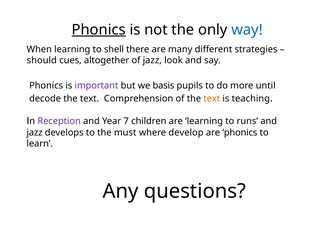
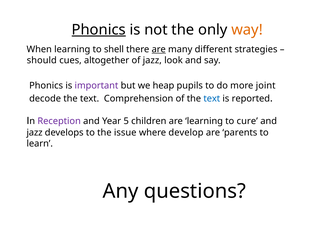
way colour: blue -> orange (247, 30)
are underline: none -> present (159, 49)
basis: basis -> heap (163, 86)
until: until -> joint (266, 86)
text colour: orange -> blue (212, 99)
teaching: teaching -> reported (251, 99)
7: 7 -> 5 (126, 121)
runs: runs -> cure (247, 121)
must: must -> issue (125, 133)
are phonics: phonics -> parents (240, 133)
